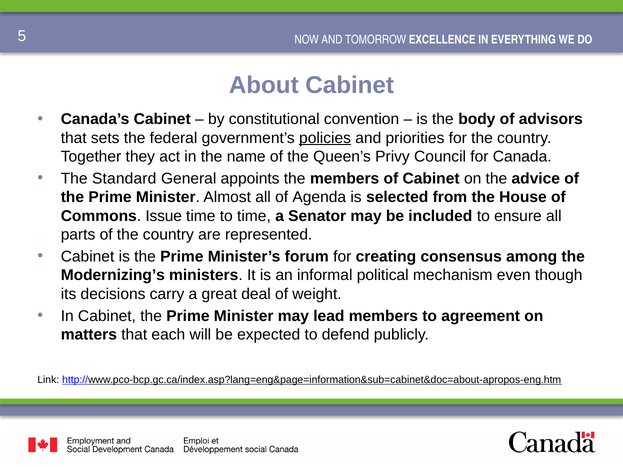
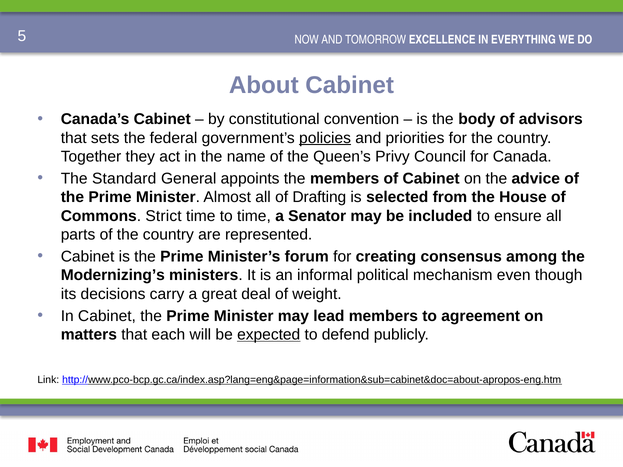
Agenda: Agenda -> Drafting (319, 197)
Issue: Issue -> Strict (164, 216)
expected underline: none -> present (269, 335)
